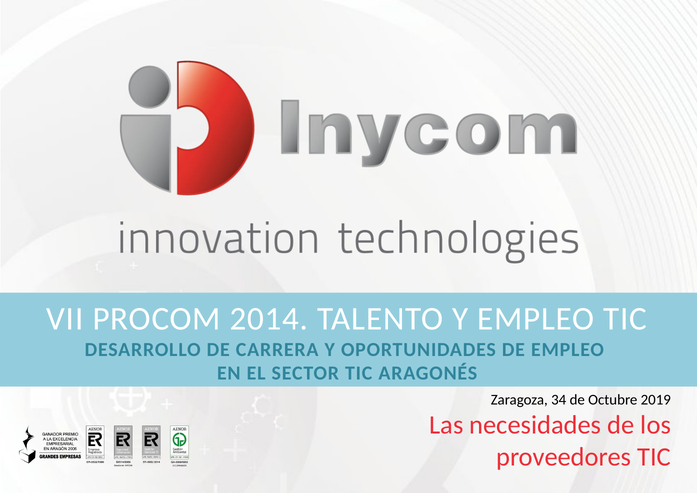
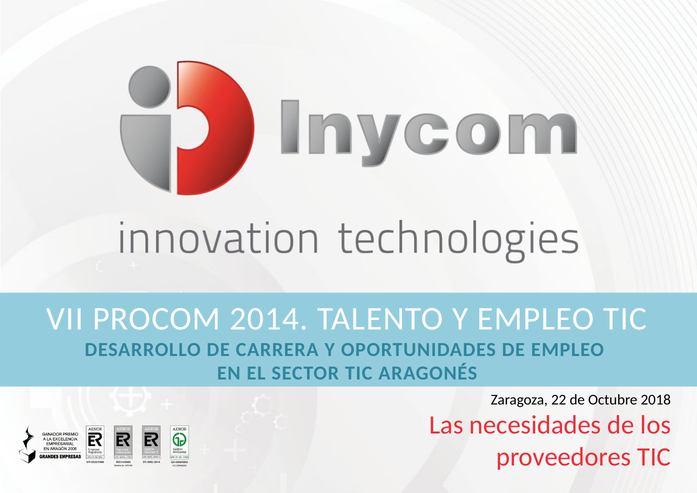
34: 34 -> 22 (559, 399)
2019: 2019 -> 2018 (656, 399)
